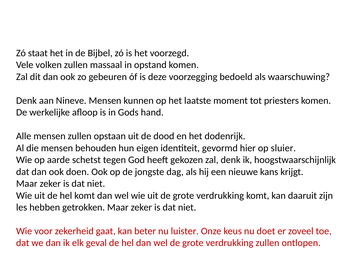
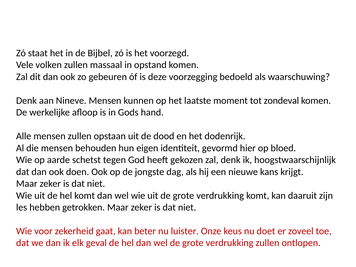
priesters: priesters -> zondeval (281, 101)
sluier: sluier -> bloed (283, 148)
